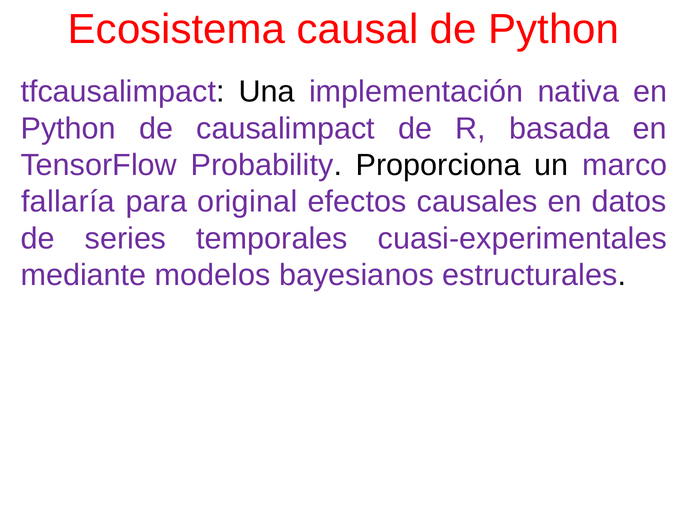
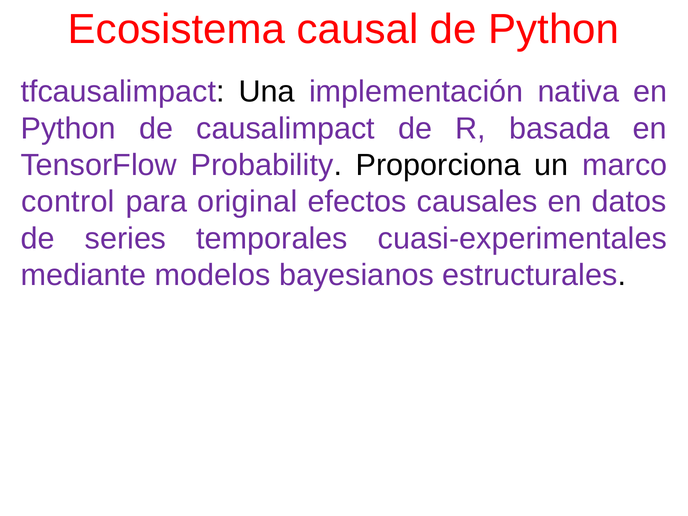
fallaría: fallaría -> control (68, 202)
